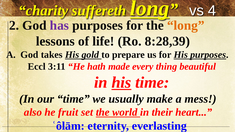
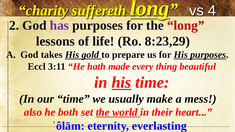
long colour: orange -> red (186, 25)
8:28,39: 8:28,39 -> 8:23,29 (167, 41)
fruit: fruit -> both (68, 112)
